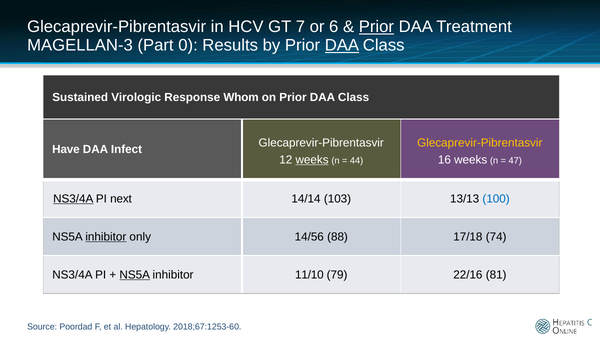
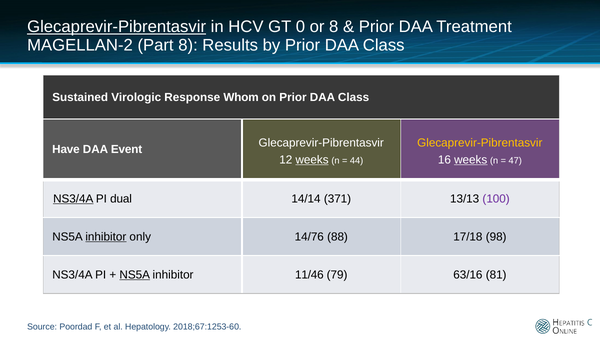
Glecaprevir-Pibrentasvir underline: none -> present (117, 27)
7: 7 -> 0 (300, 27)
or 6: 6 -> 8 (334, 27)
Prior underline: present -> none (376, 27)
MAGELLAN-3: MAGELLAN-3 -> MAGELLAN-2 (80, 45)
Part 0: 0 -> 8 (188, 45)
DAA underline: present -> none (342, 45)
Infect: Infect -> Event (127, 149)
weeks underline: none -> present (471, 160)
next: next -> dual (121, 199)
103: 103 -> 371 (337, 199)
100 colour: blue -> purple (496, 199)
14/56: 14/56 -> 14/76 (309, 236)
74: 74 -> 98 (496, 236)
11/10: 11/10 -> 11/46 (309, 274)
22/16: 22/16 -> 63/16 (468, 274)
